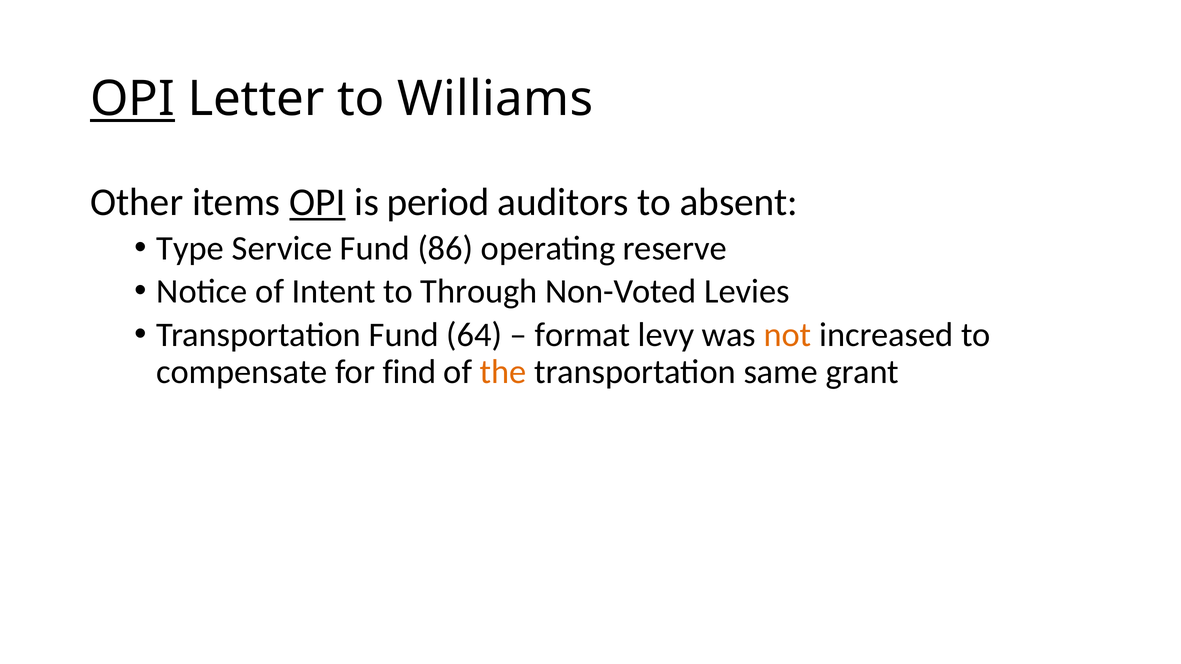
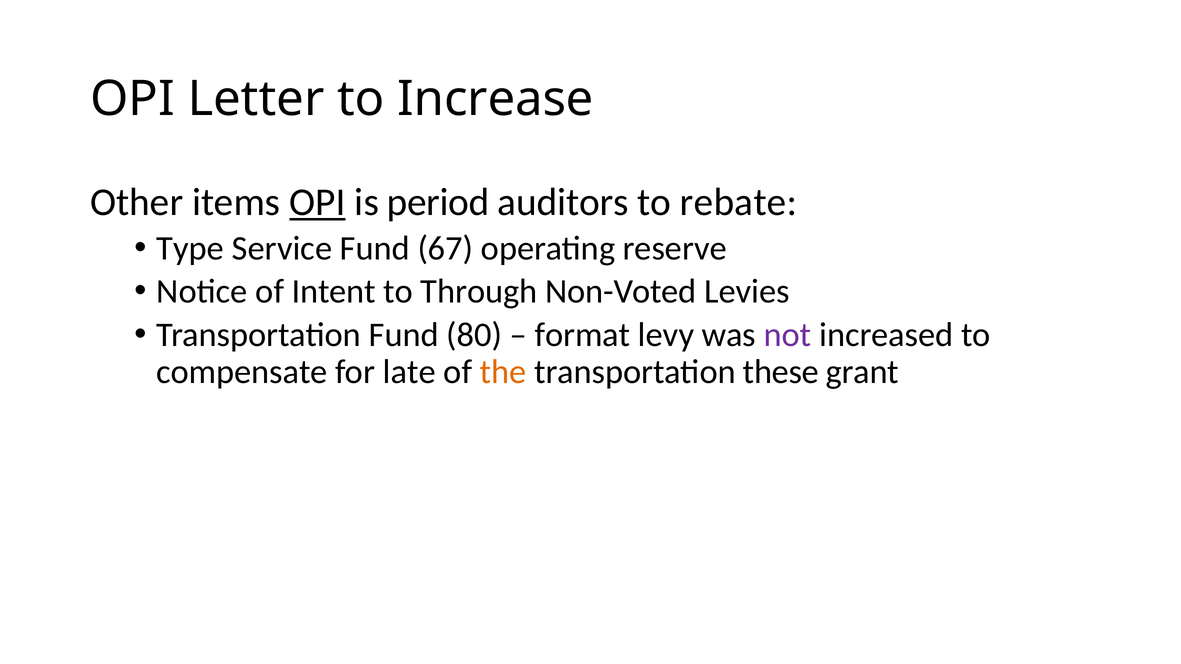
OPI underline: present -> none (132, 99)
Williams: Williams -> Increase (496, 99)
absent: absent -> rebate (739, 202)
86: 86 -> 67 (445, 248)
64: 64 -> 80 (474, 335)
not colour: orange -> purple (788, 335)
find: find -> late (409, 372)
same: same -> these (781, 372)
